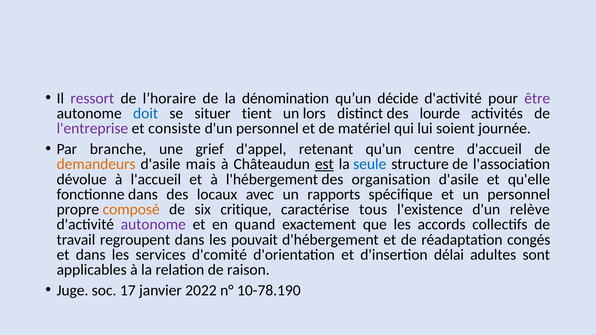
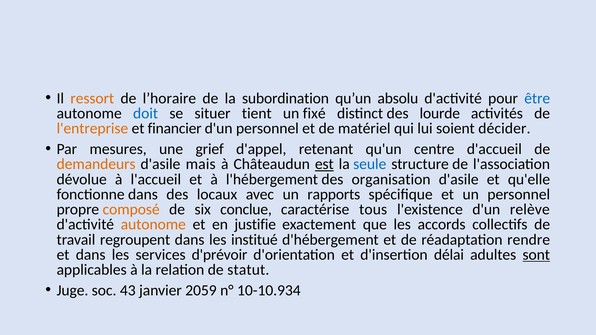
ressort colour: purple -> orange (92, 98)
dénomination: dénomination -> subordination (285, 98)
décide: décide -> absolu (398, 98)
être colour: purple -> blue (537, 98)
lors: lors -> fixé (314, 114)
l'entreprise colour: purple -> orange (92, 129)
consiste: consiste -> financier (175, 129)
journée: journée -> décider (504, 129)
branche: branche -> mesures (118, 149)
critique: critique -> conclue (246, 210)
autonome colour: purple -> orange (153, 225)
quand: quand -> justifie (255, 225)
pouvait: pouvait -> institué (254, 240)
congés: congés -> rendre (529, 240)
d'comité: d'comité -> d'prévoir (220, 255)
sont underline: none -> present (536, 255)
raison: raison -> statut (248, 270)
17: 17 -> 43 (128, 291)
2022: 2022 -> 2059 (201, 291)
10-78.190: 10-78.190 -> 10-10.934 (269, 291)
